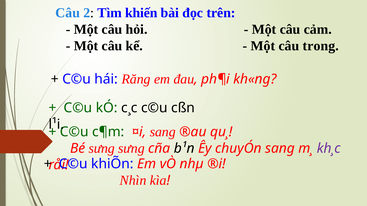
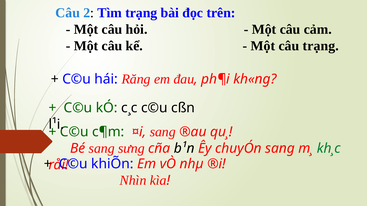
Tìm khiến: khiến -> trạng (141, 13)
câu trong: trong -> trạng (321, 46)
Bé sưng: sưng -> sang (102, 149)
kh¸c colour: purple -> green (329, 149)
